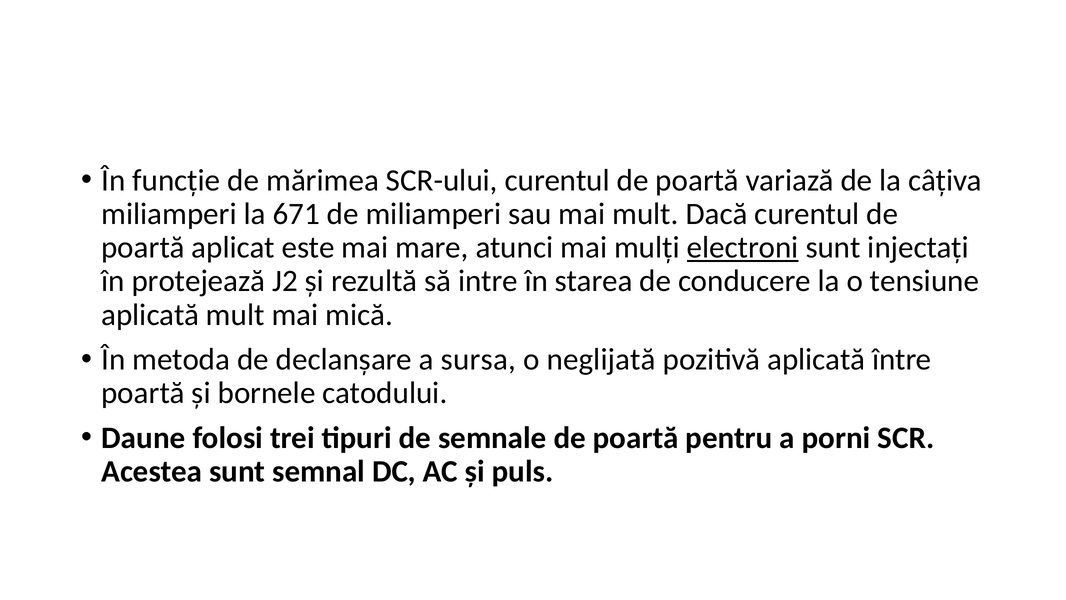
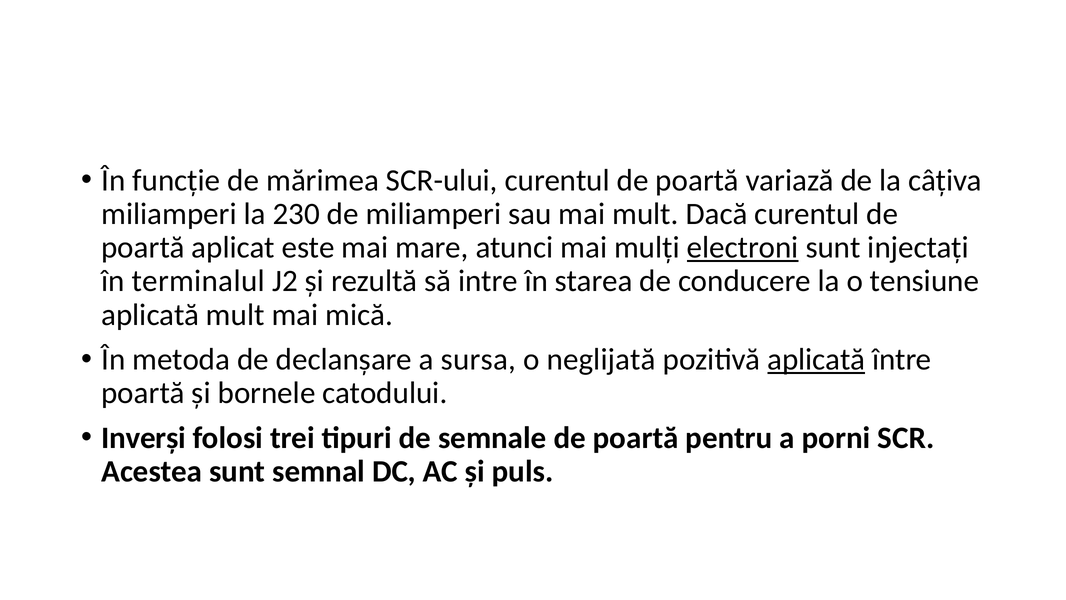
671: 671 -> 230 (296, 214)
protejează: protejează -> terminalul (198, 281)
aplicată underline: none -> present (816, 359)
Daune: Daune -> Inverși (144, 438)
